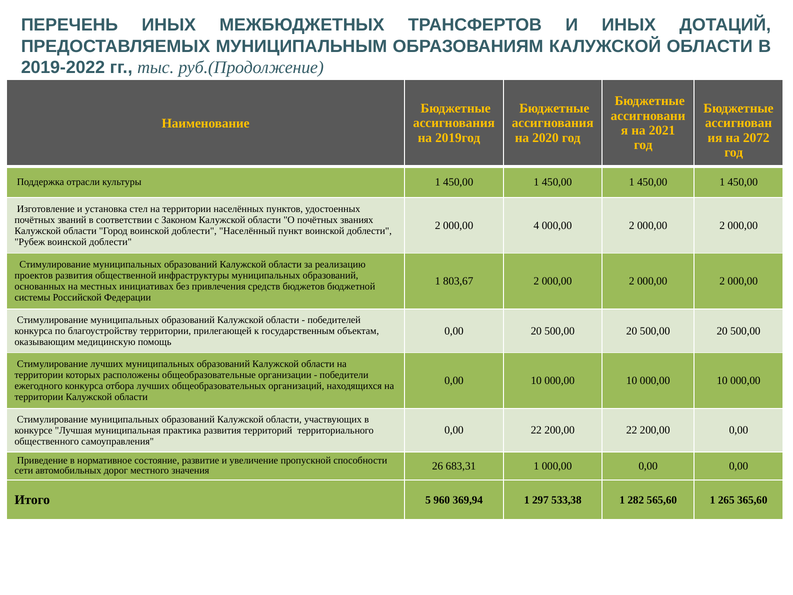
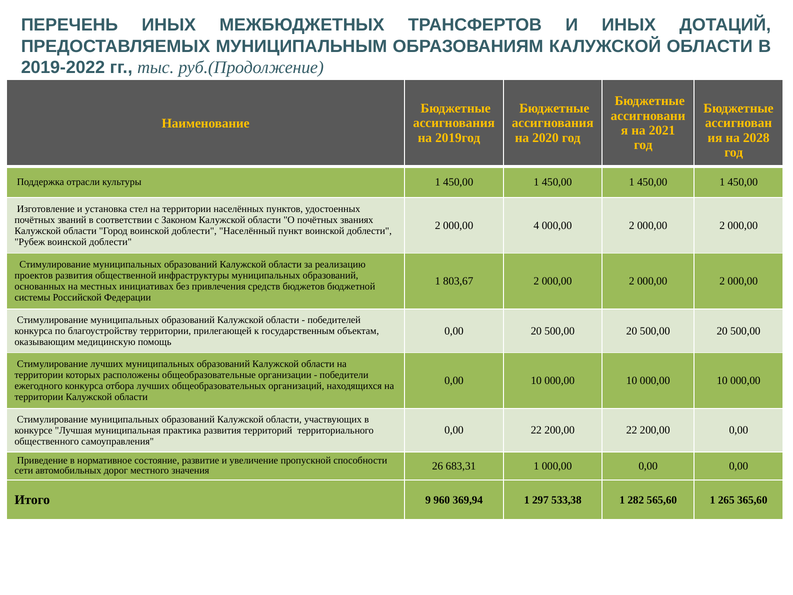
2072: 2072 -> 2028 (756, 138)
5: 5 -> 9 (428, 500)
